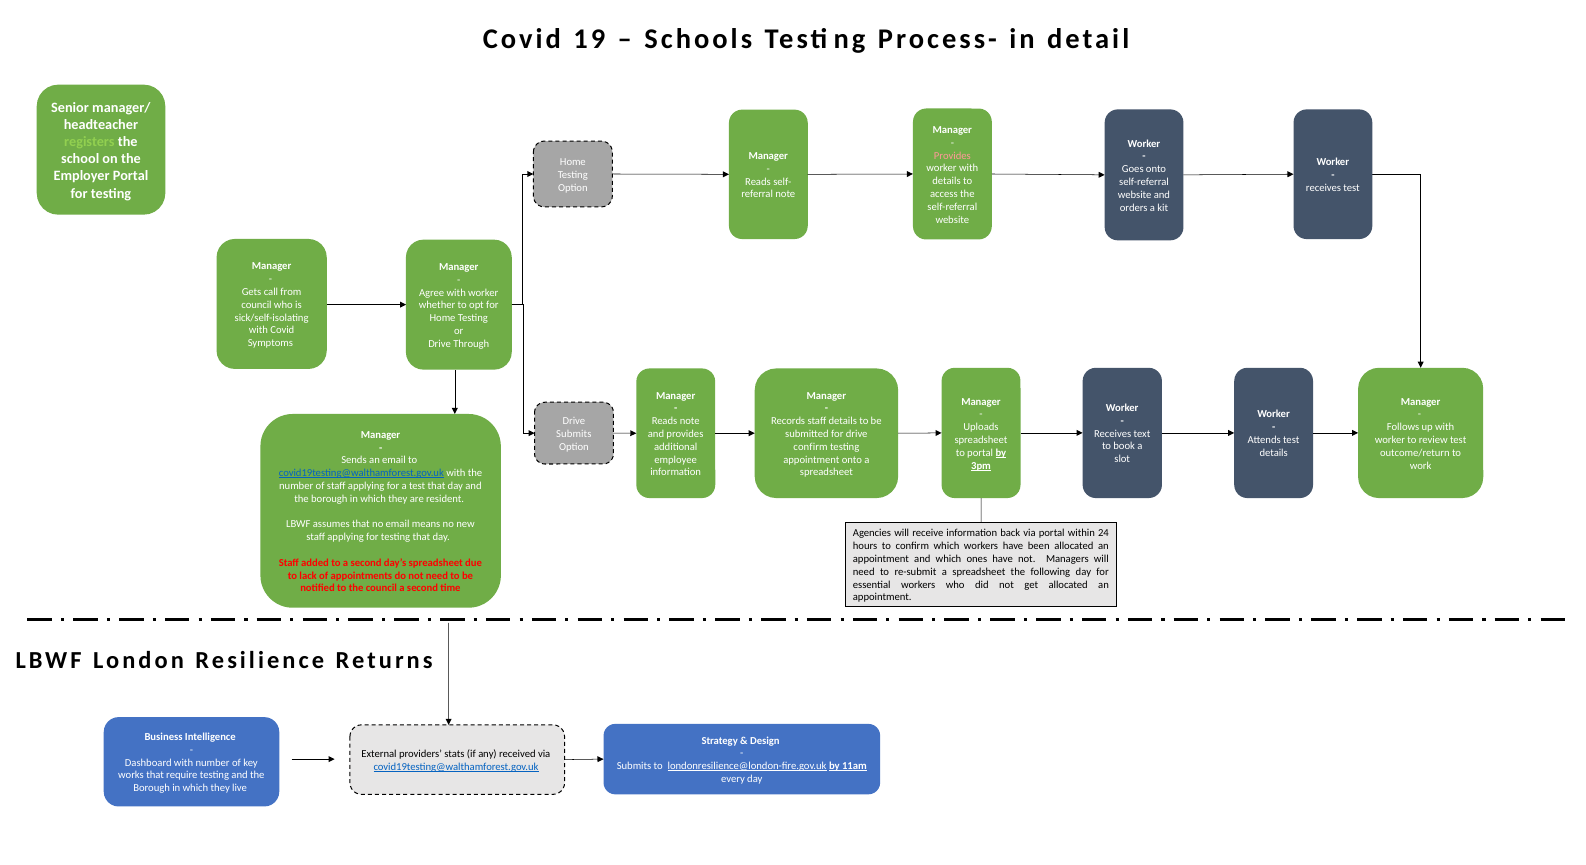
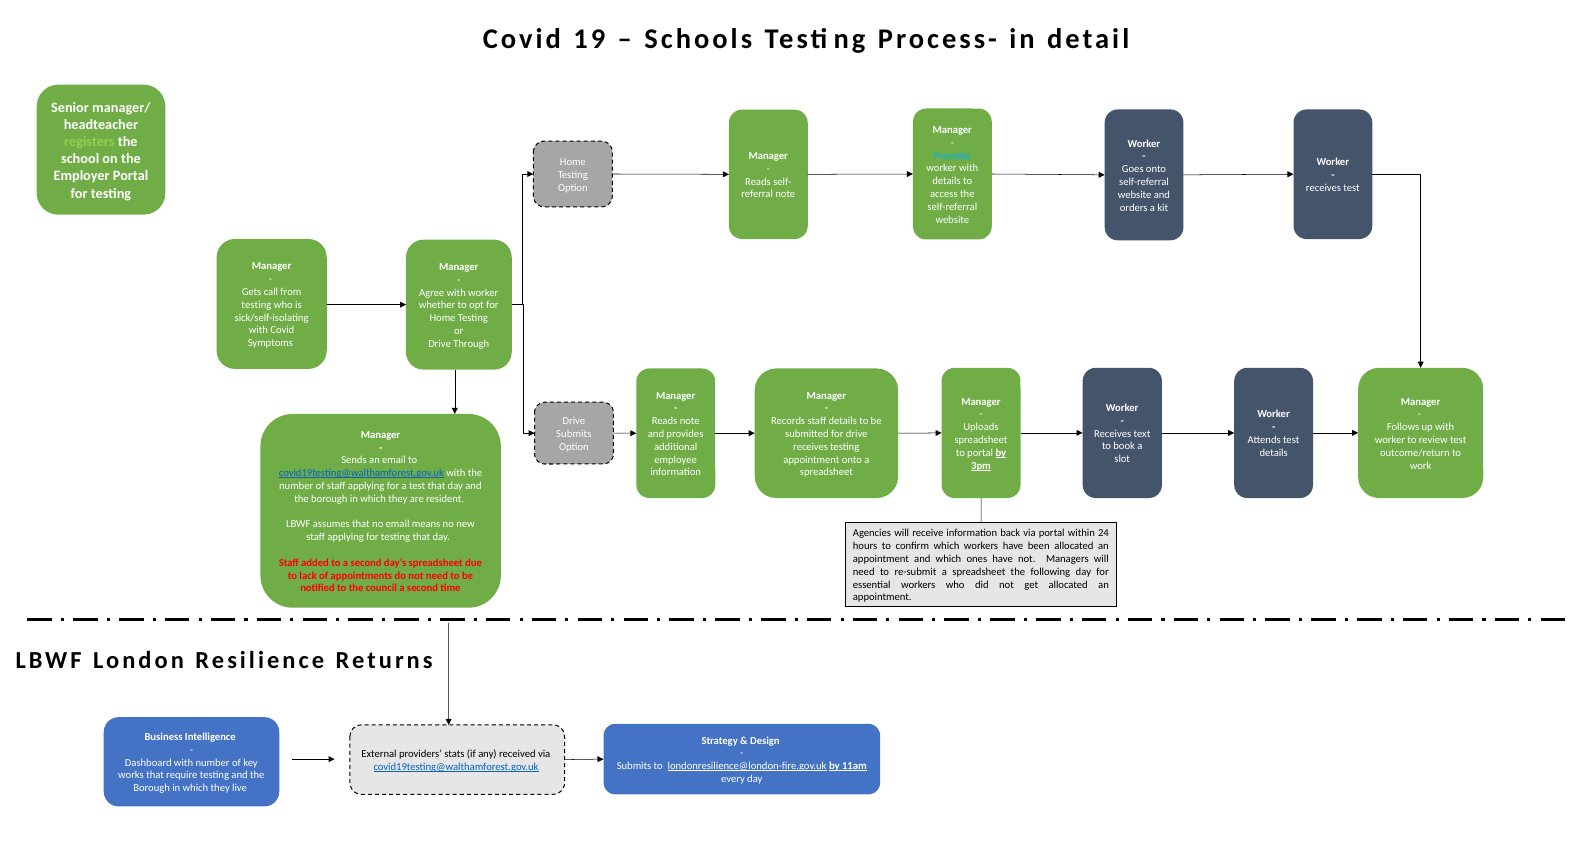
Provides colour: pink -> light blue (952, 156)
council: council -> testing (256, 305)
confirm: confirm -> receives (811, 447)
